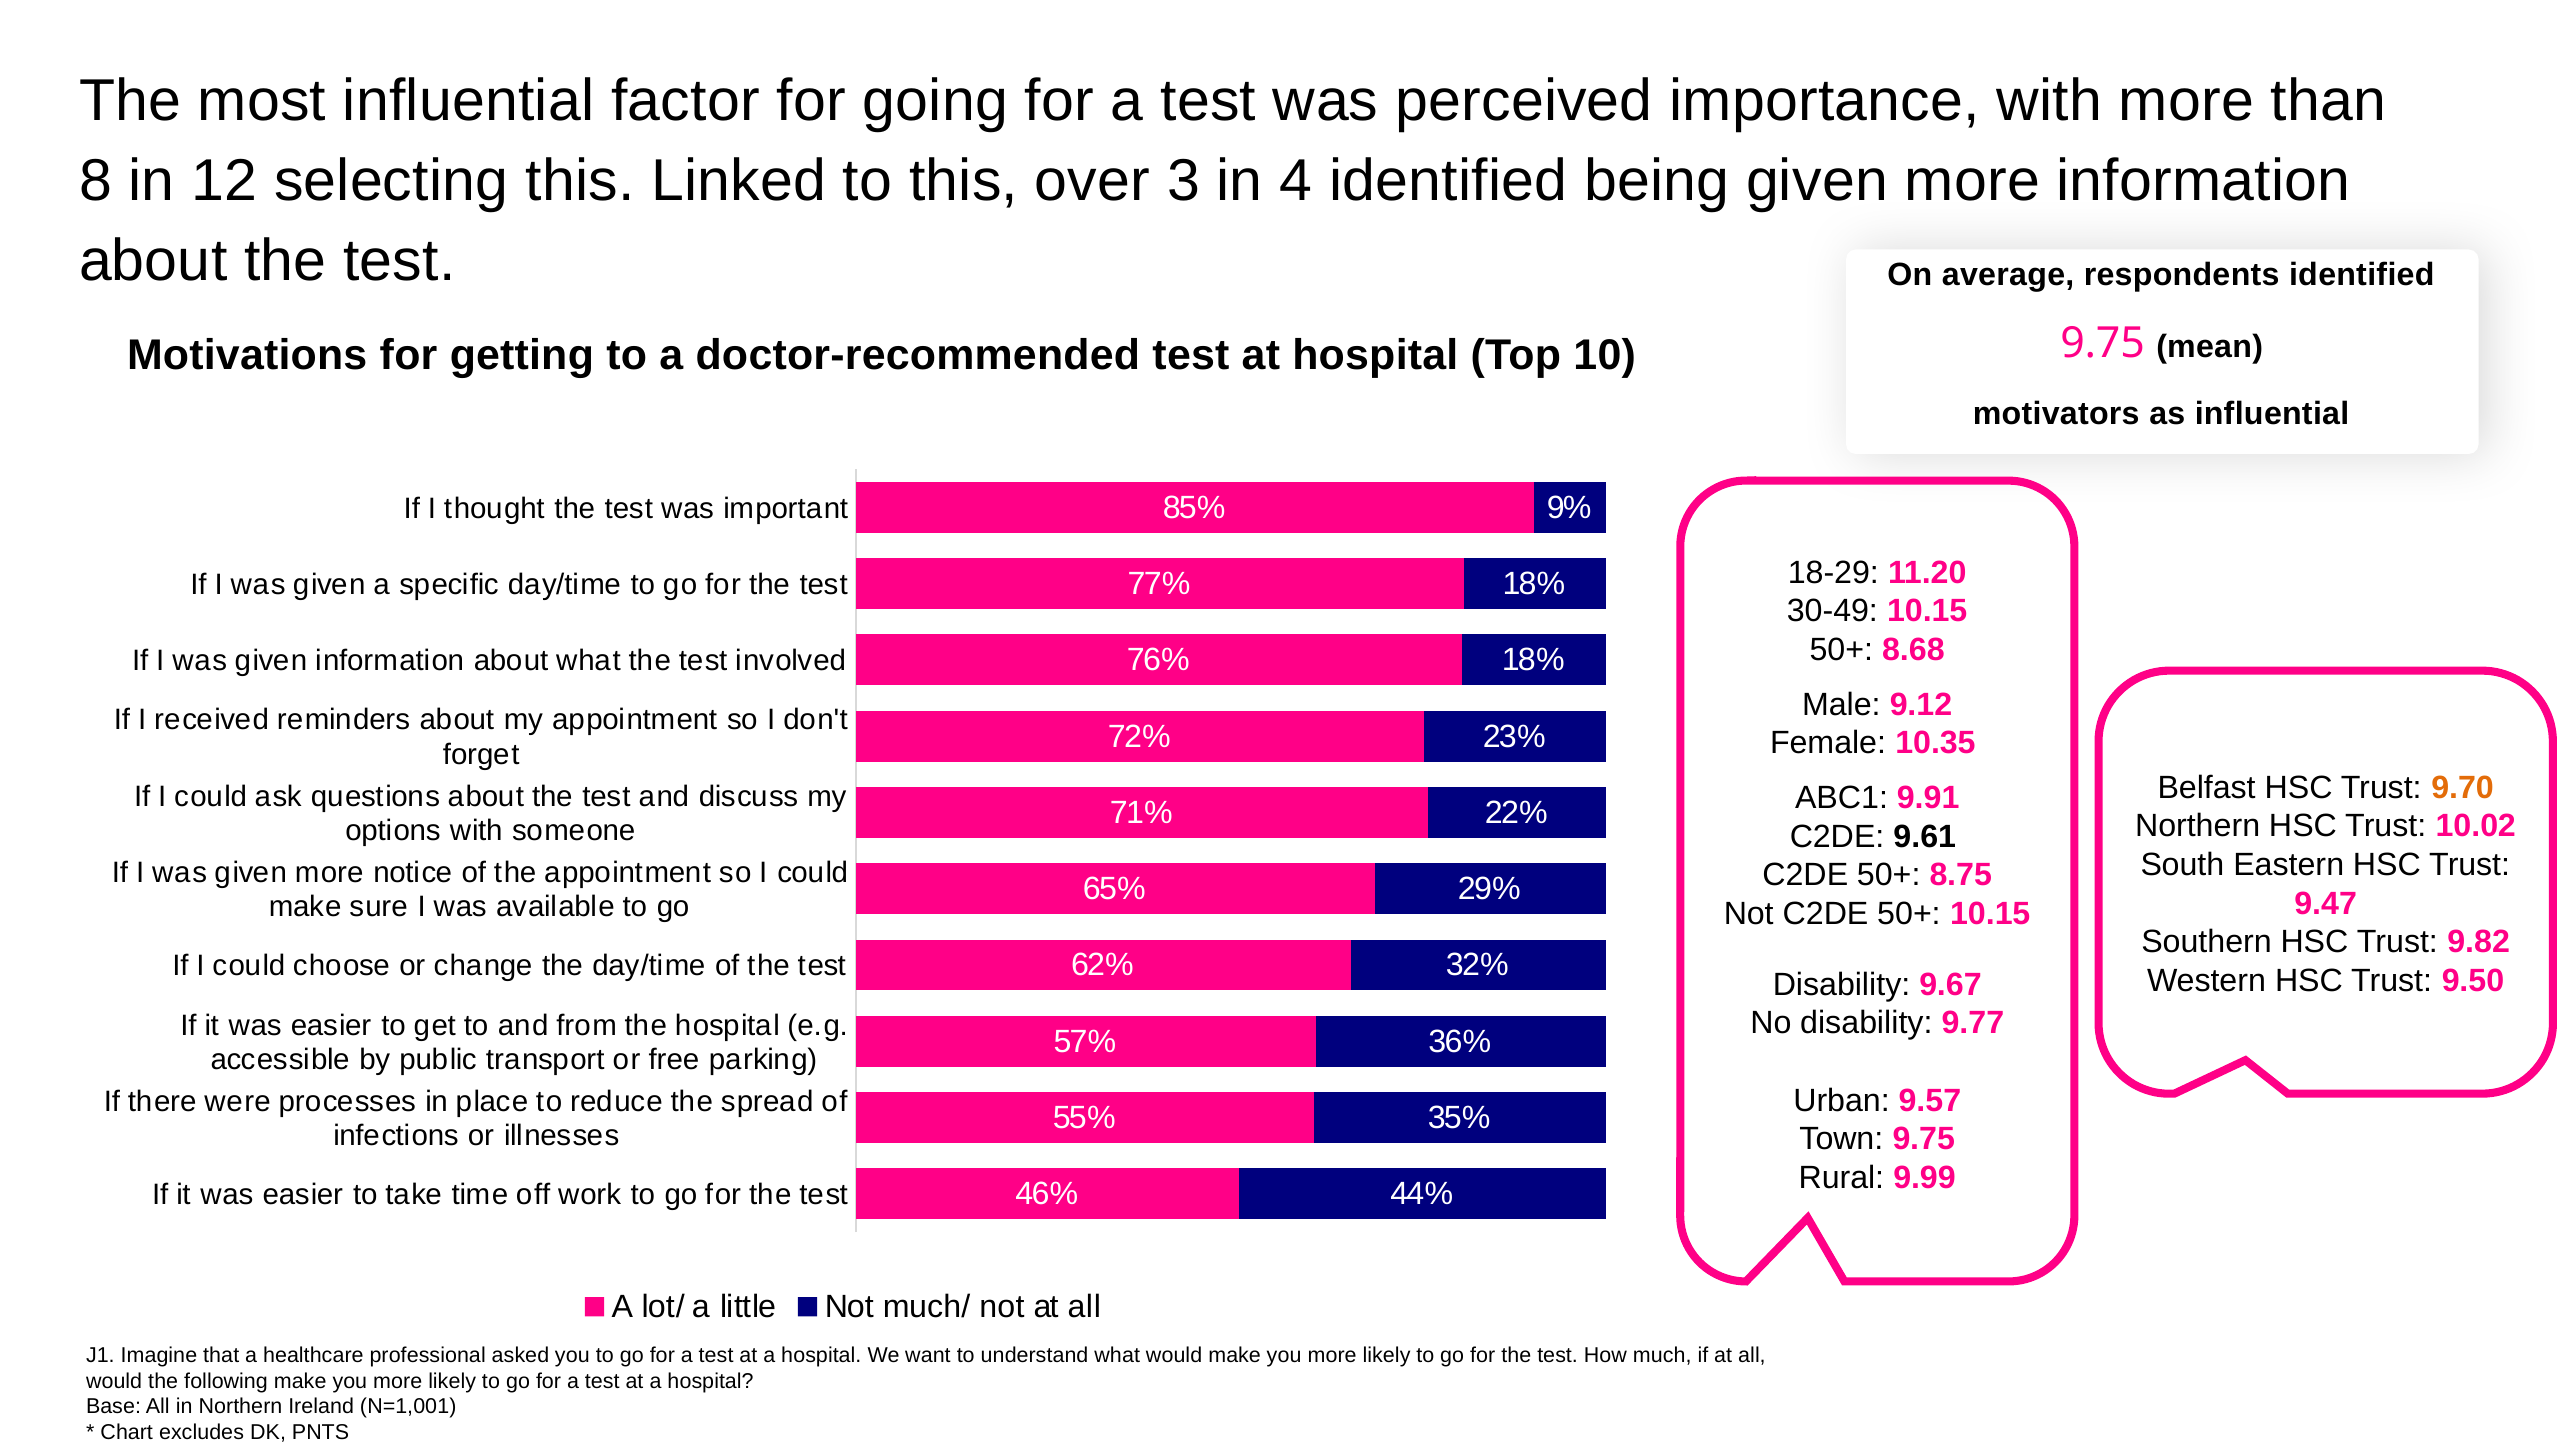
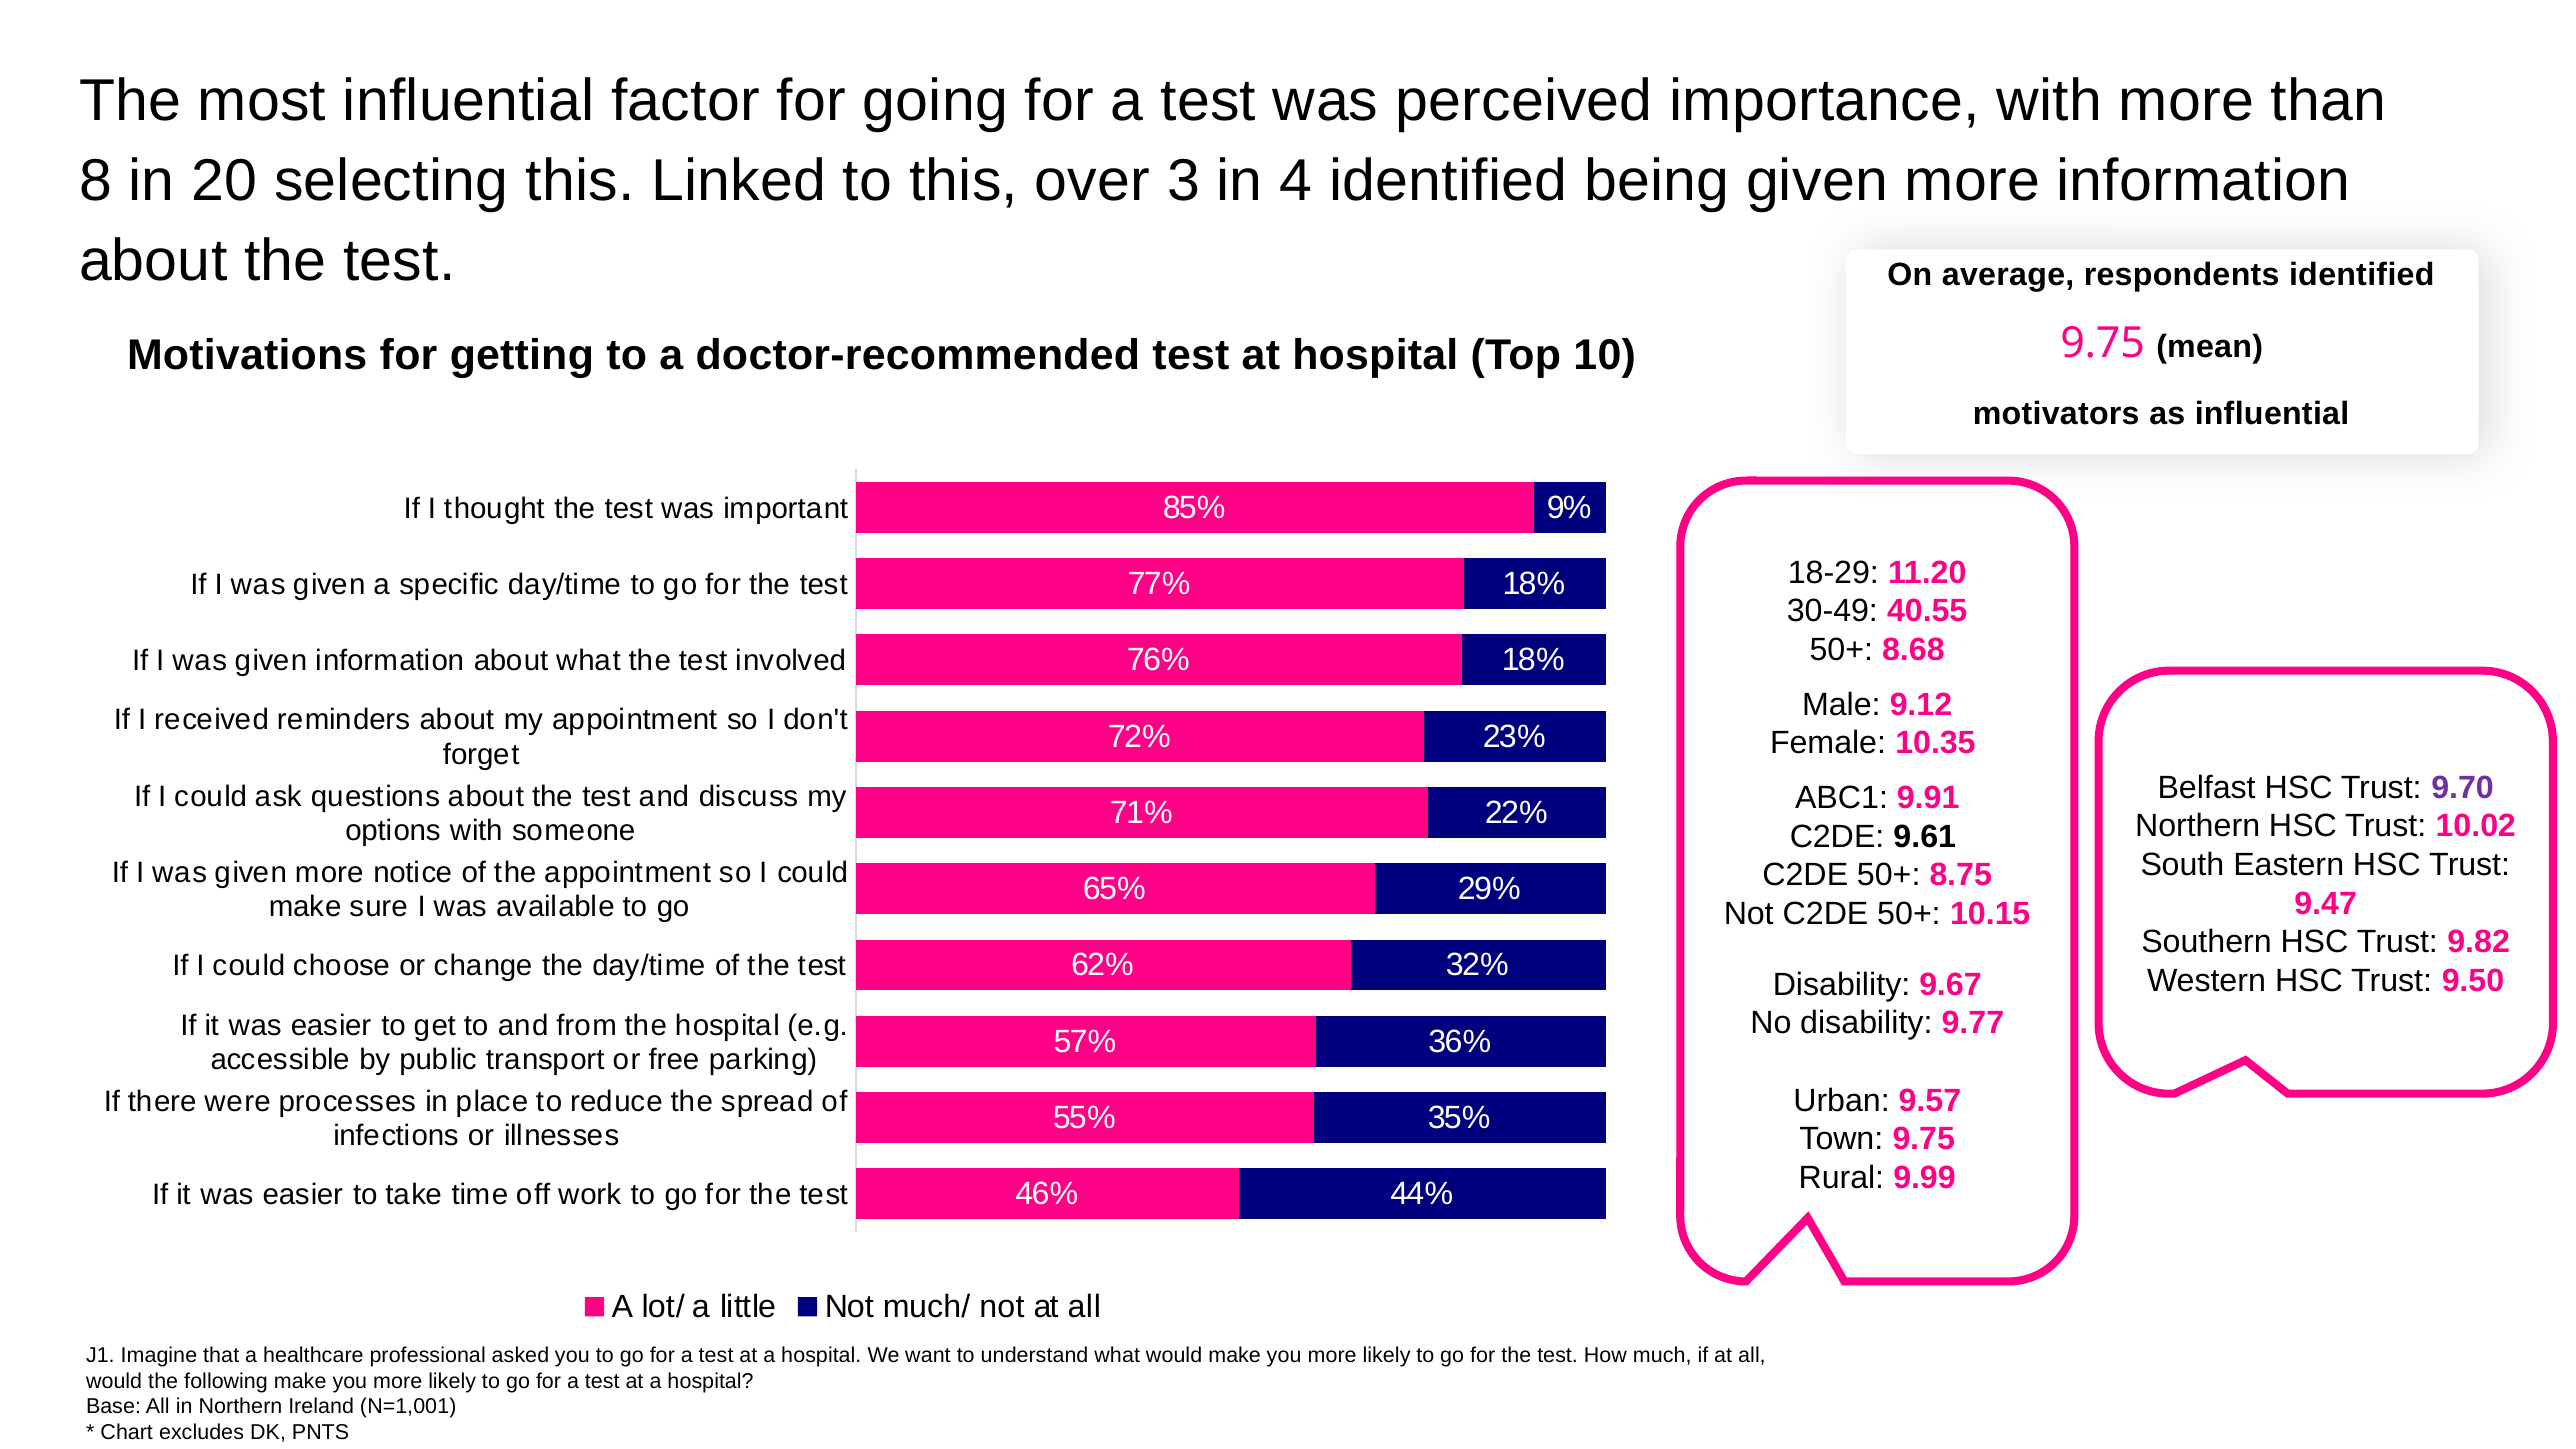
12: 12 -> 20 (224, 181)
30-49 10.15: 10.15 -> 40.55 (1927, 611)
9.70 colour: orange -> purple (2463, 788)
